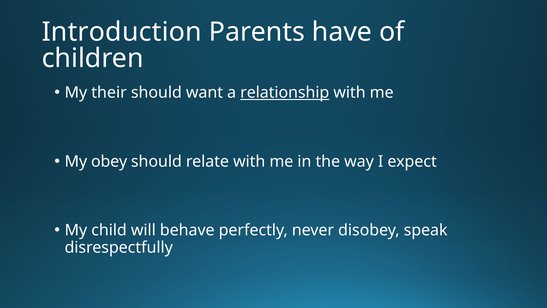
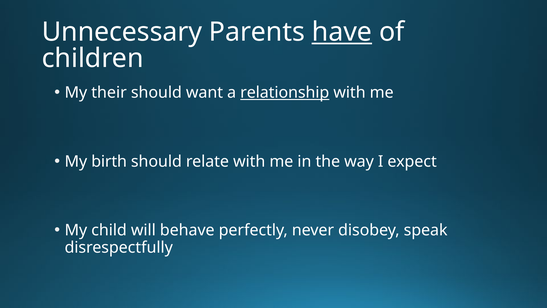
Introduction: Introduction -> Unnecessary (122, 32)
have underline: none -> present (342, 32)
obey: obey -> birth (109, 161)
